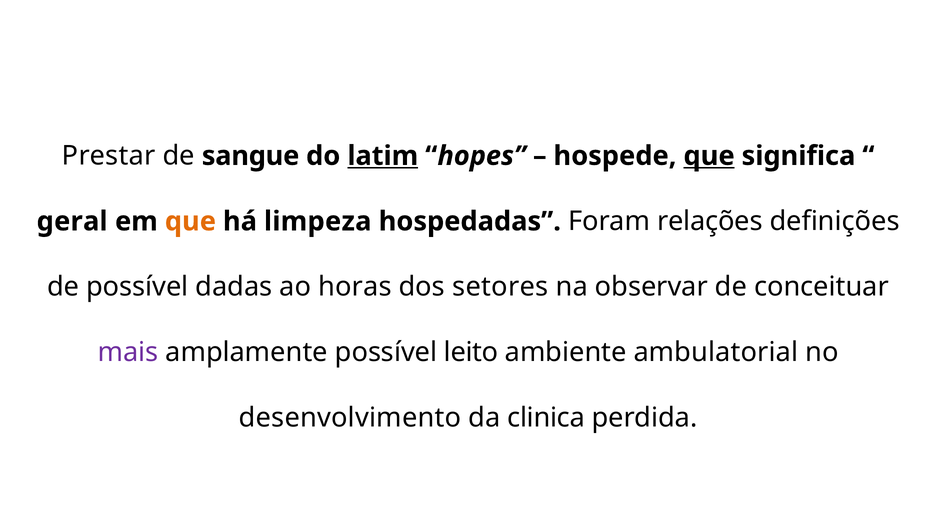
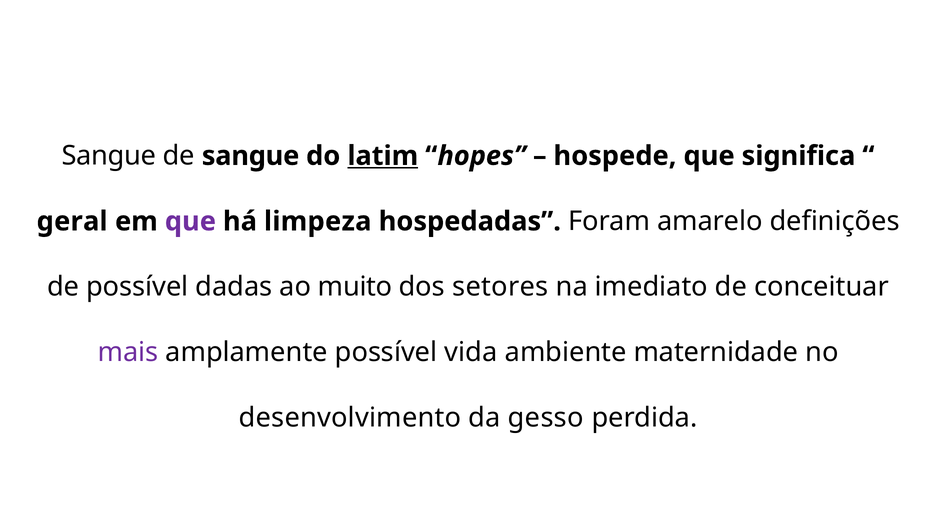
Prestar: Prestar -> Sangue (109, 156)
que underline: present -> none (709, 156)
que colour: orange -> purple (190, 221)
relações: relações -> amarelo (710, 221)
horas: horas -> muito (355, 287)
observar: observar -> imediato (651, 287)
leito: leito -> vida (471, 352)
ambulatorial: ambulatorial -> maternidade (716, 352)
clinica: clinica -> gesso (546, 417)
